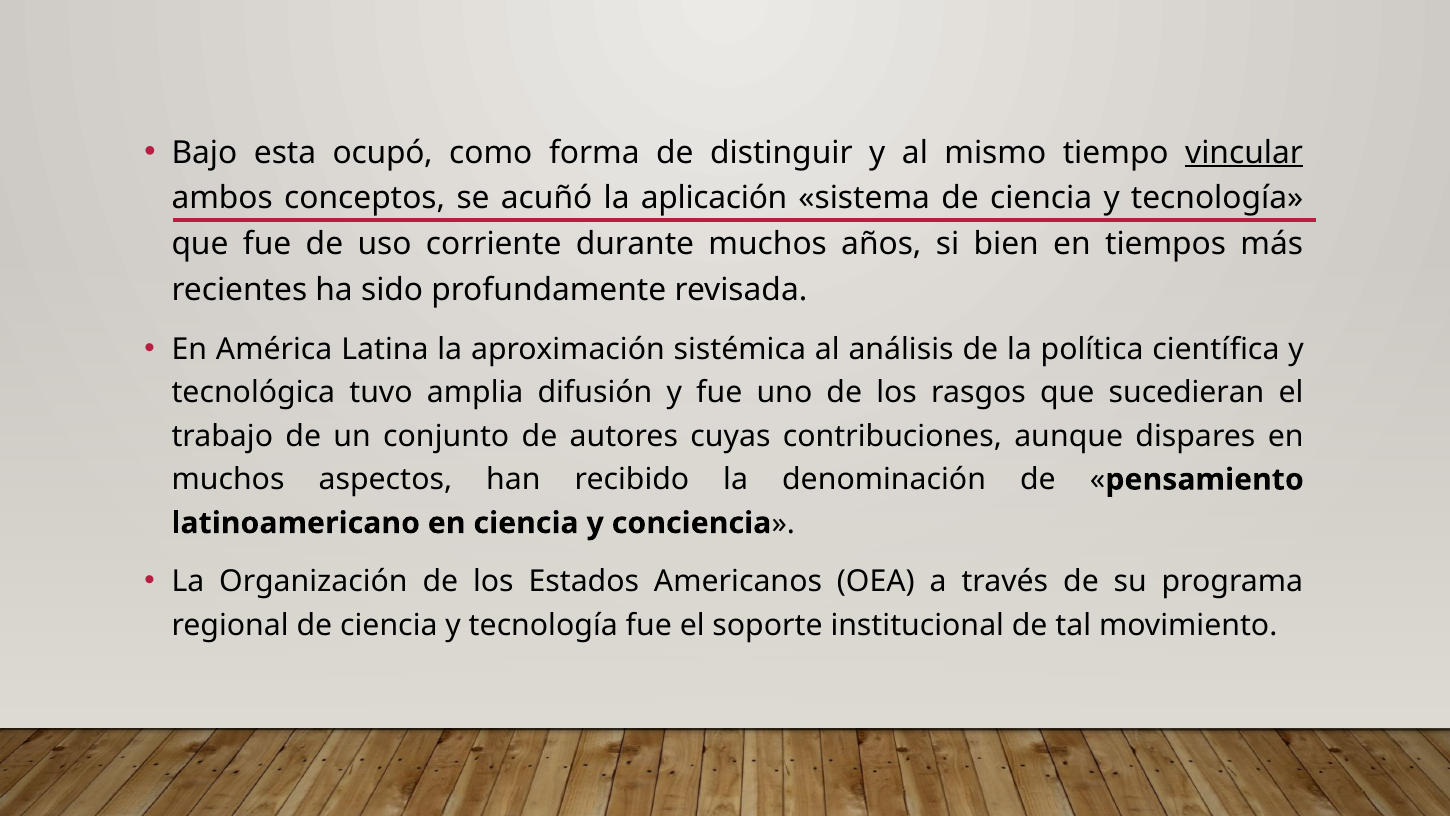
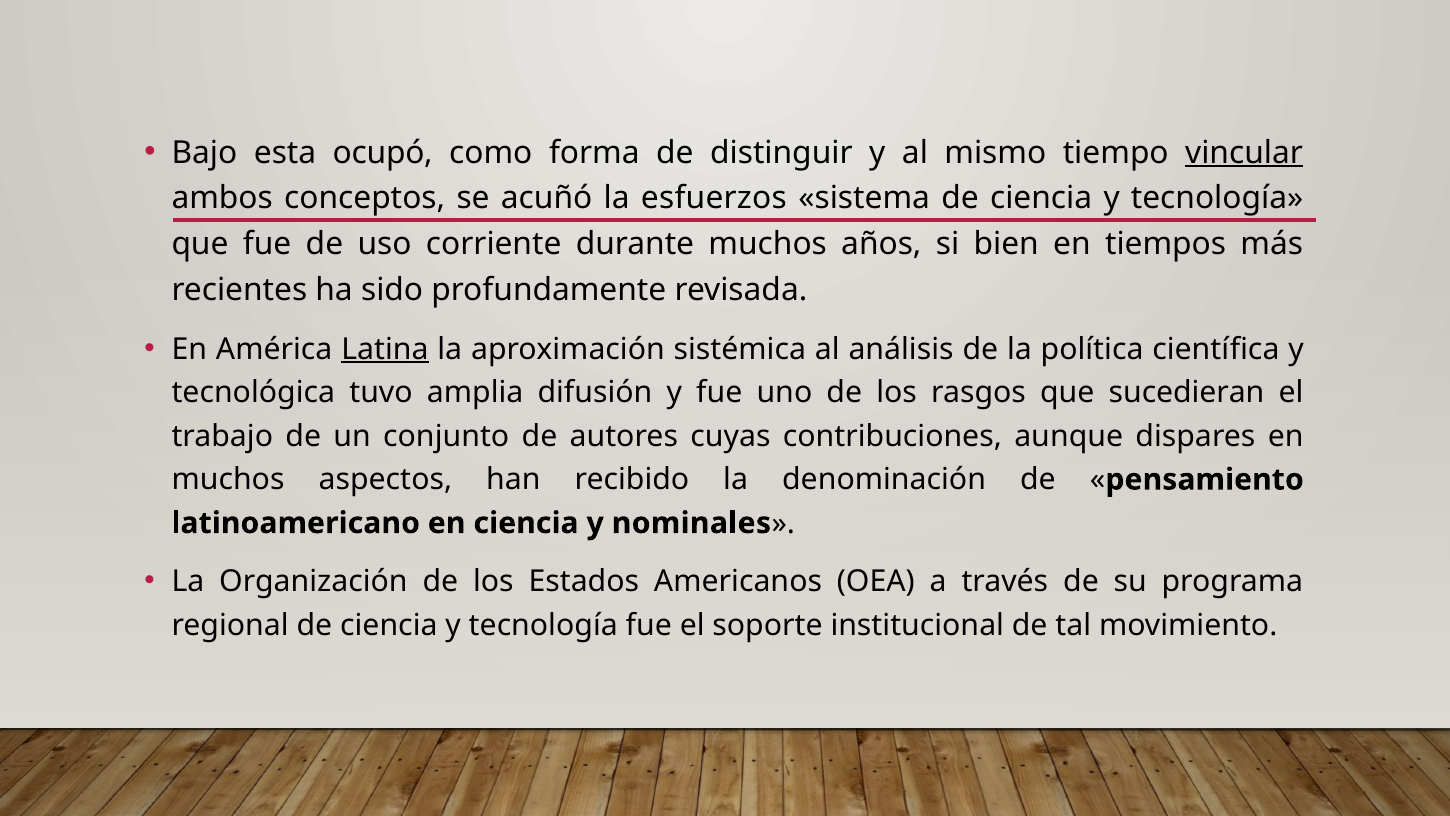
aplicación: aplicación -> esfuerzos (714, 198)
Latina underline: none -> present (385, 349)
conciencia: conciencia -> nominales (691, 523)
